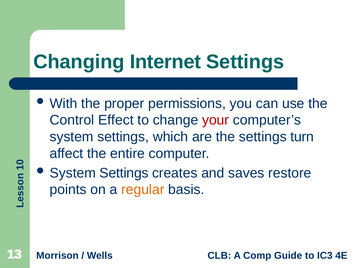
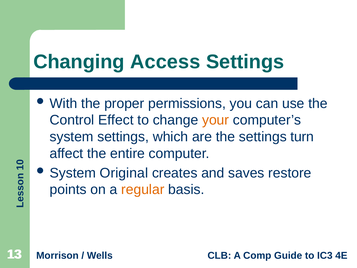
Internet: Internet -> Access (165, 62)
your colour: red -> orange (216, 120)
Settings: Settings -> Original (124, 173)
